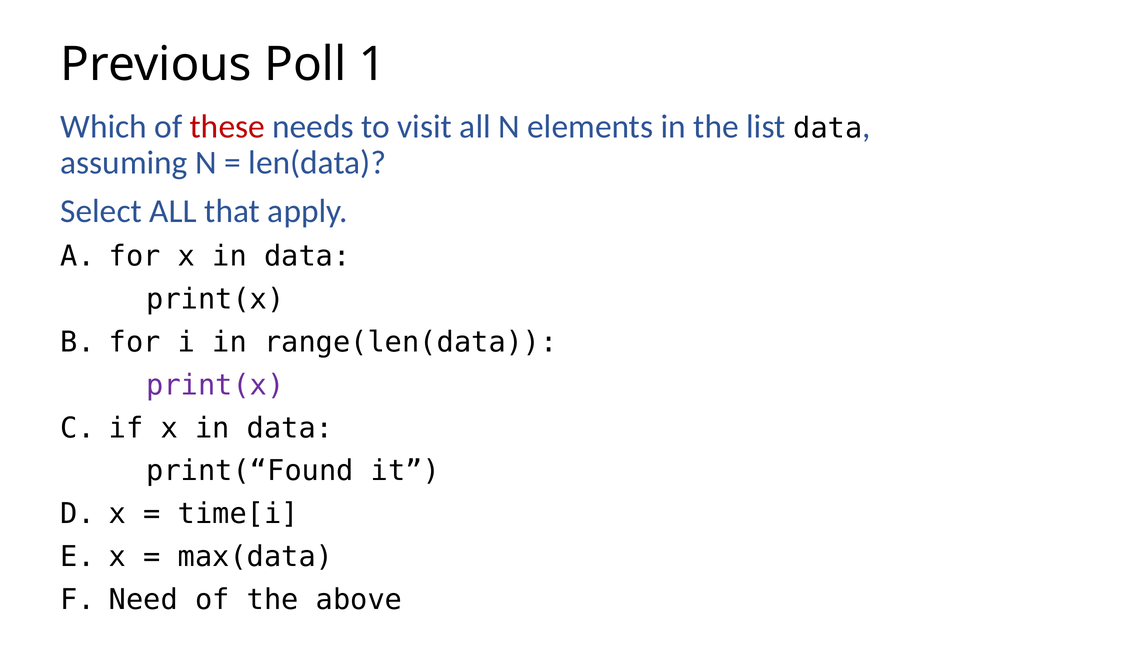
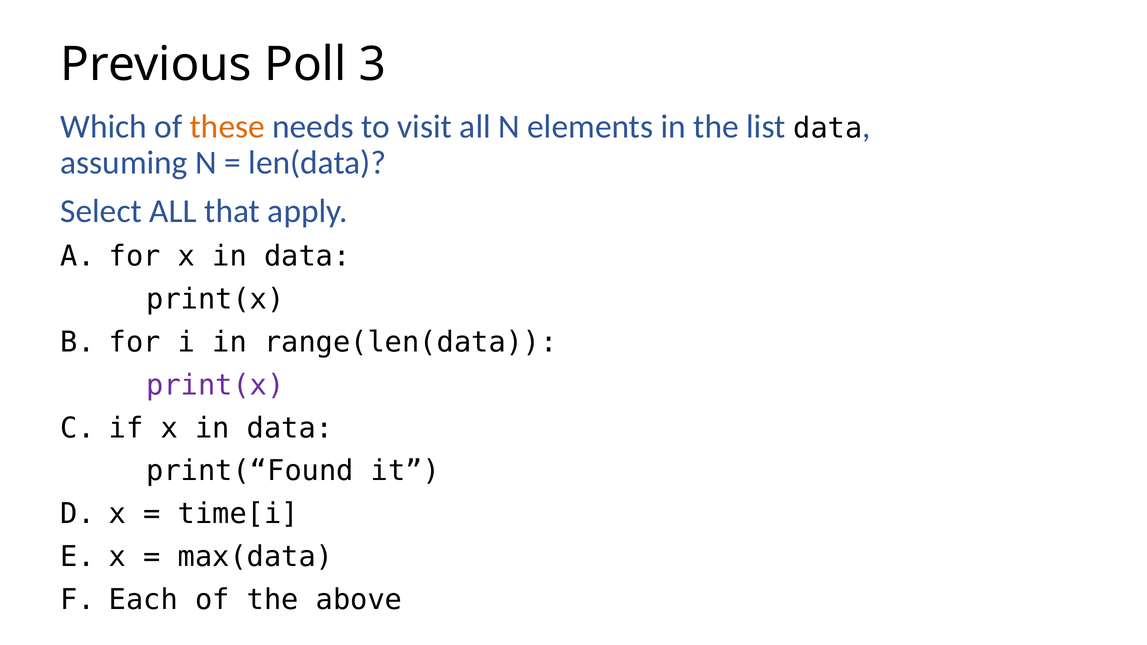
1: 1 -> 3 (373, 64)
these colour: red -> orange (227, 127)
Need: Need -> Each (143, 600)
